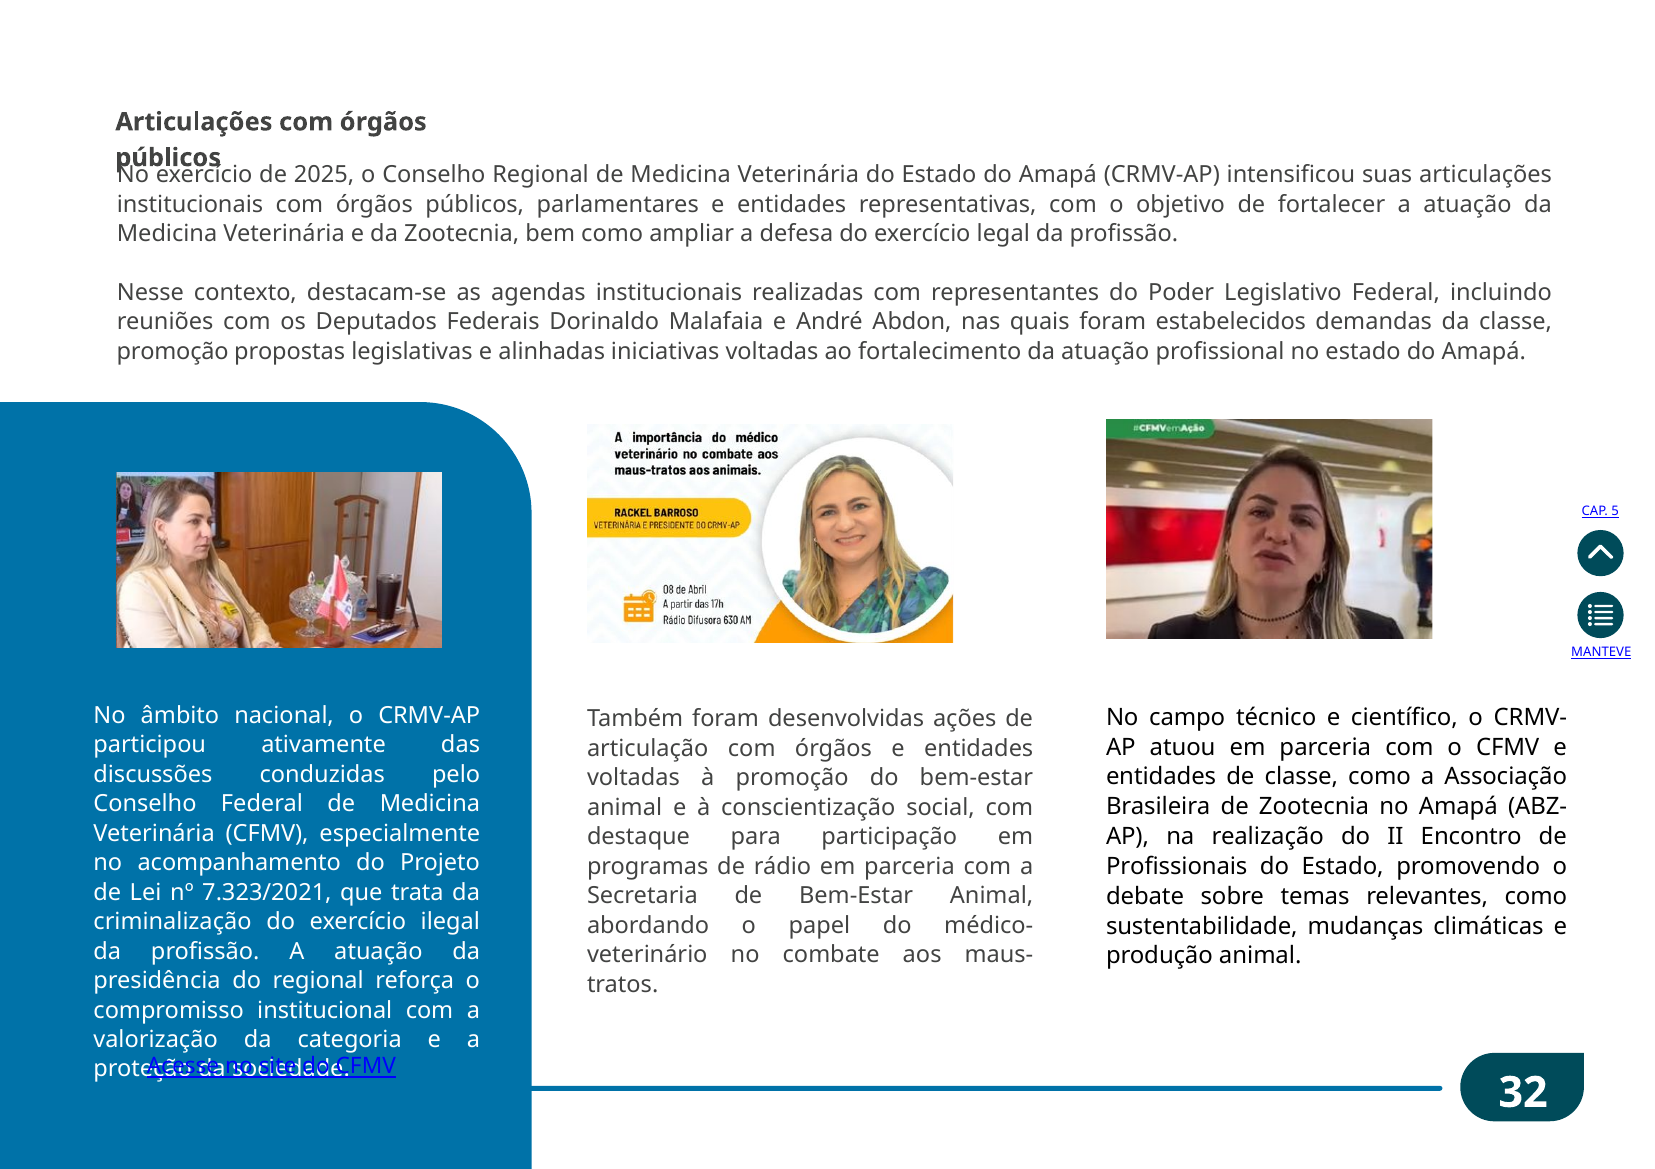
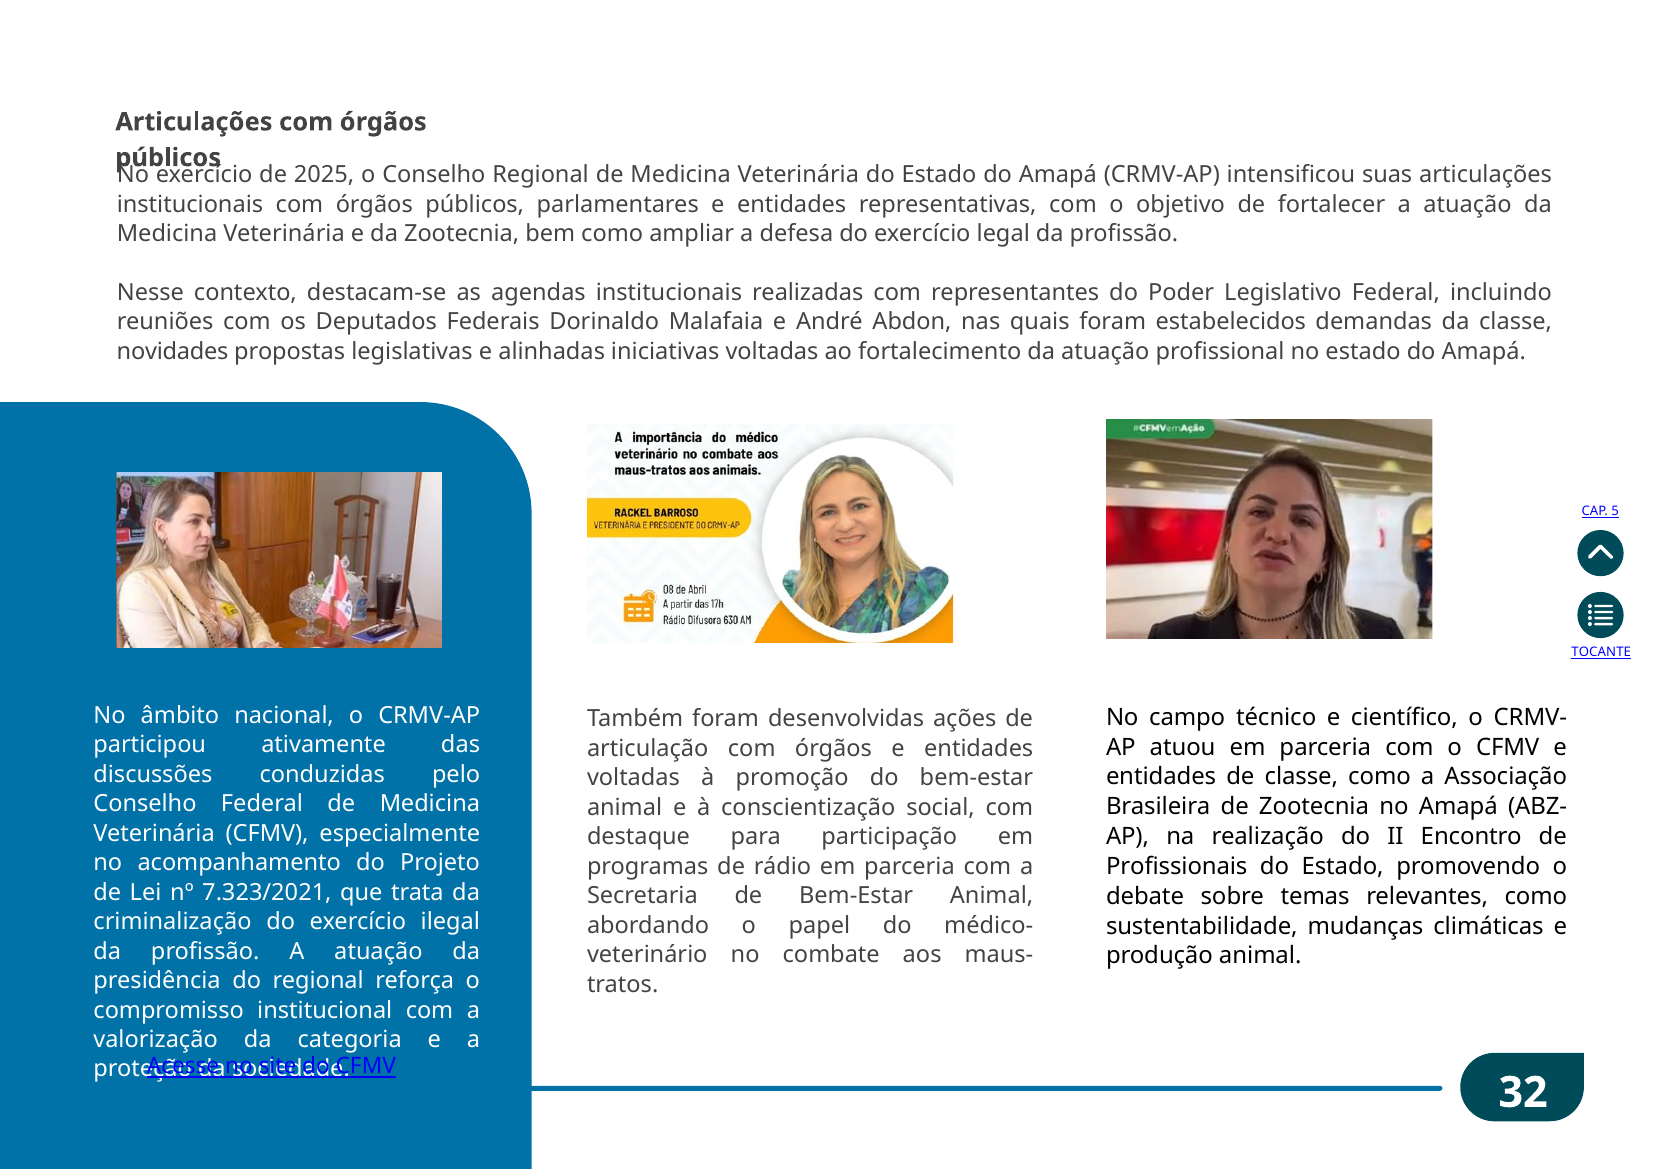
promoção: promoção -> novidades (173, 352)
MANTEVE: MANTEVE -> TOCANTE (1601, 652)
